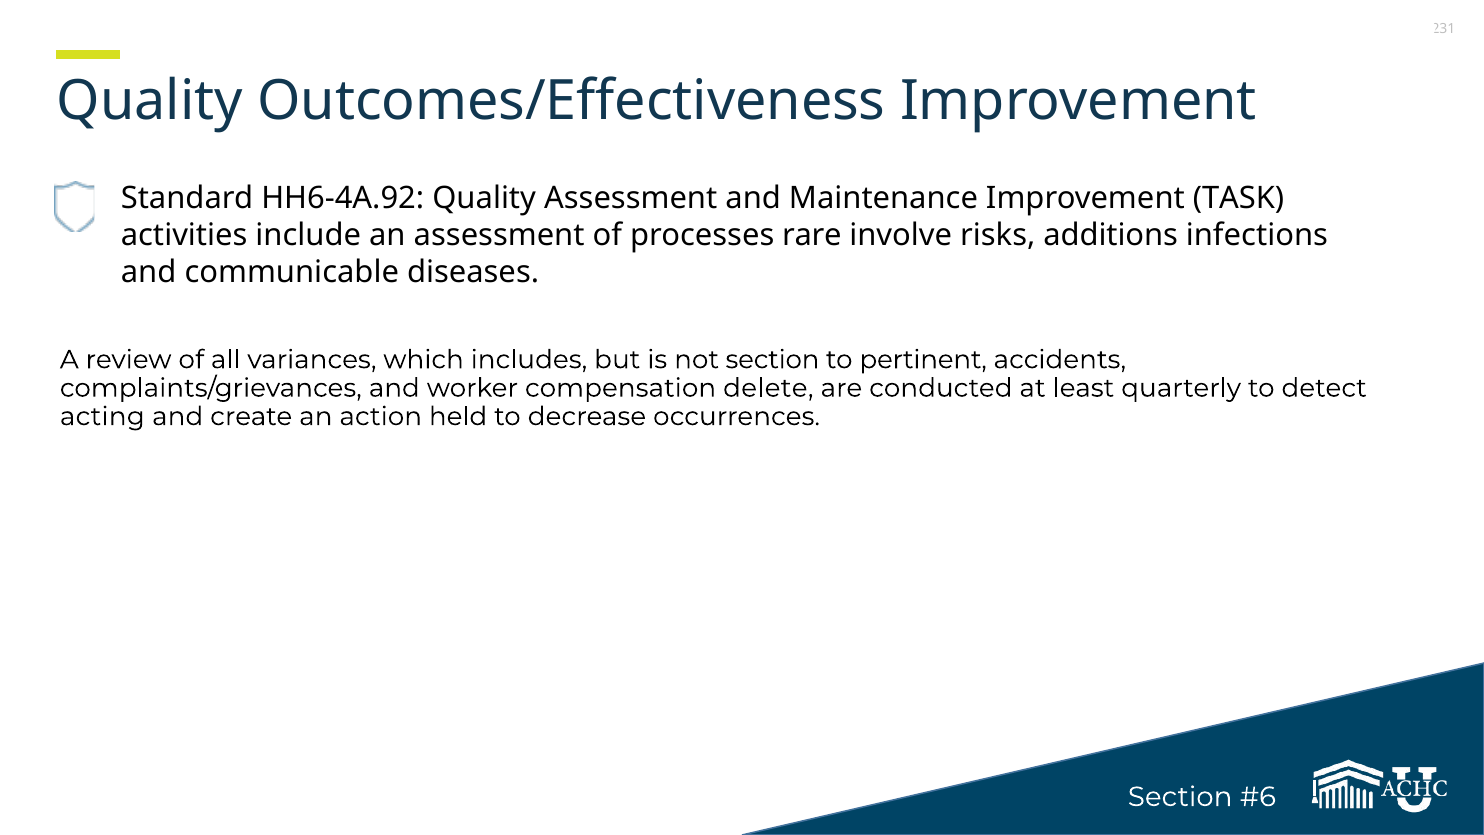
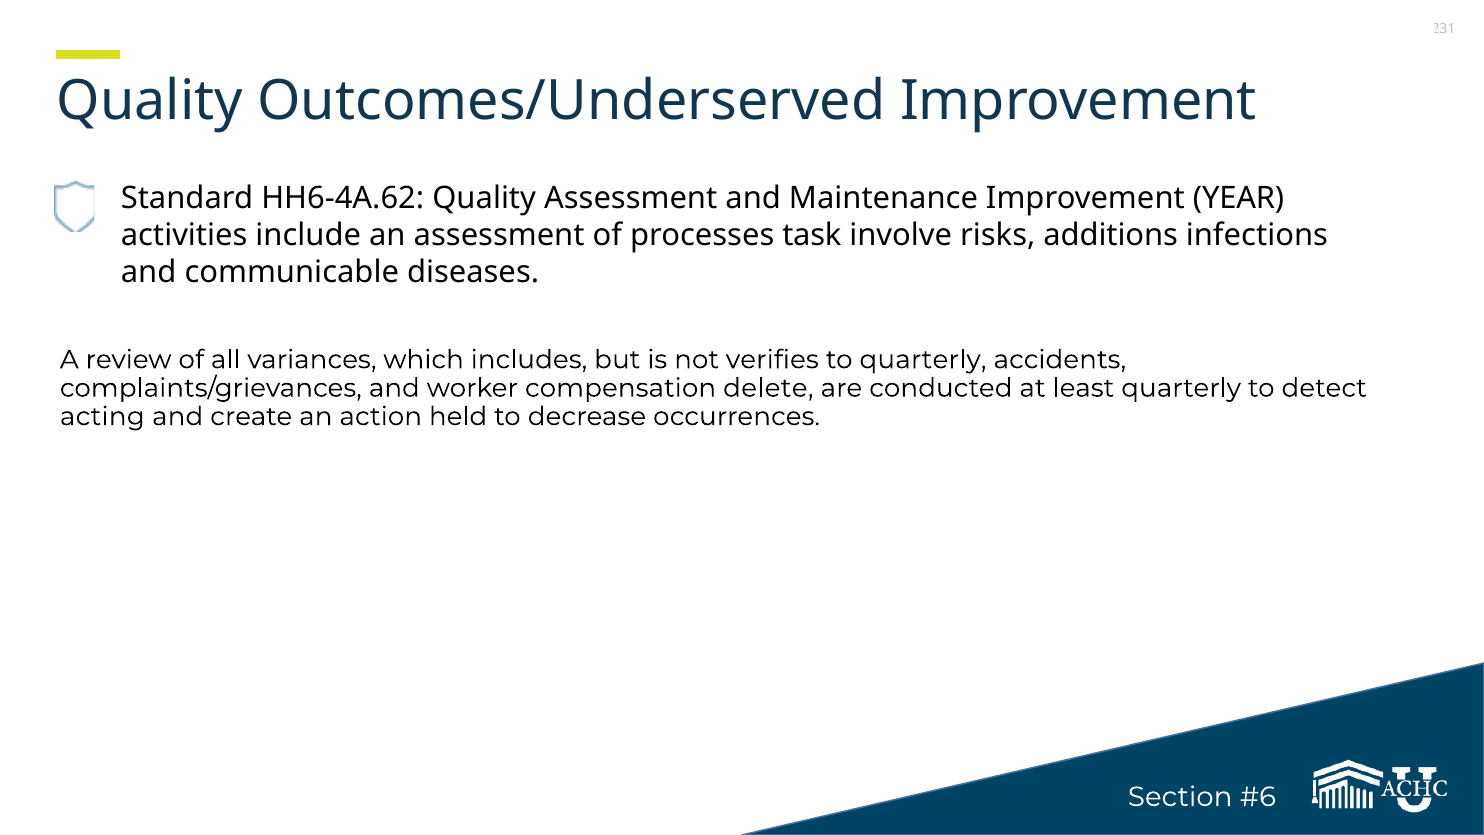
Outcomes/Effectiveness: Outcomes/Effectiveness -> Outcomes/Underserved (571, 101)
HH6-4A.92: HH6-4A.92 -> HH6-4A.62 (343, 198)
TASK: TASK -> YEAR (1239, 198)
rare: rare -> task (812, 235)
not section: section -> verifies (772, 359)
to pertinent: pertinent -> quarterly (923, 359)
